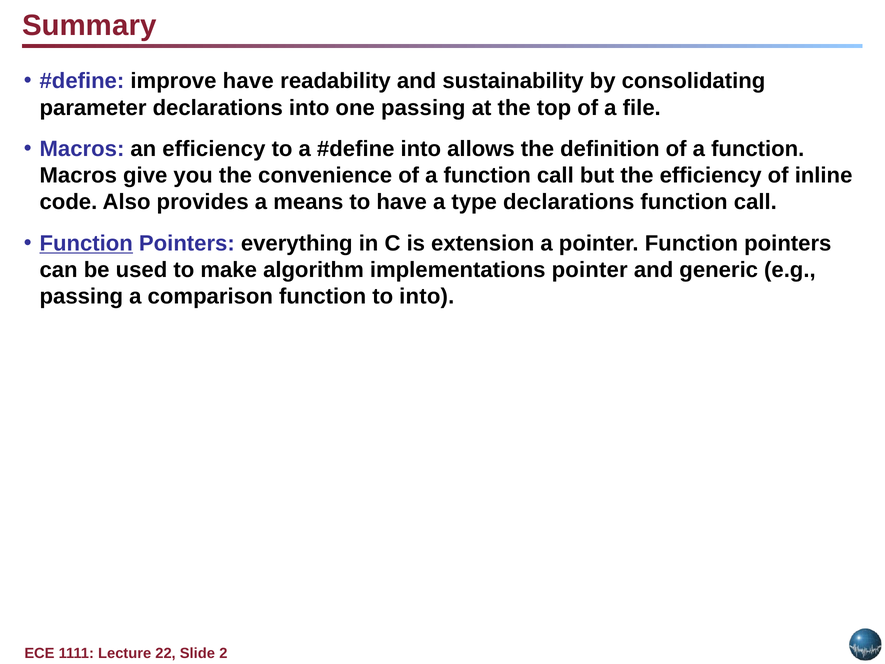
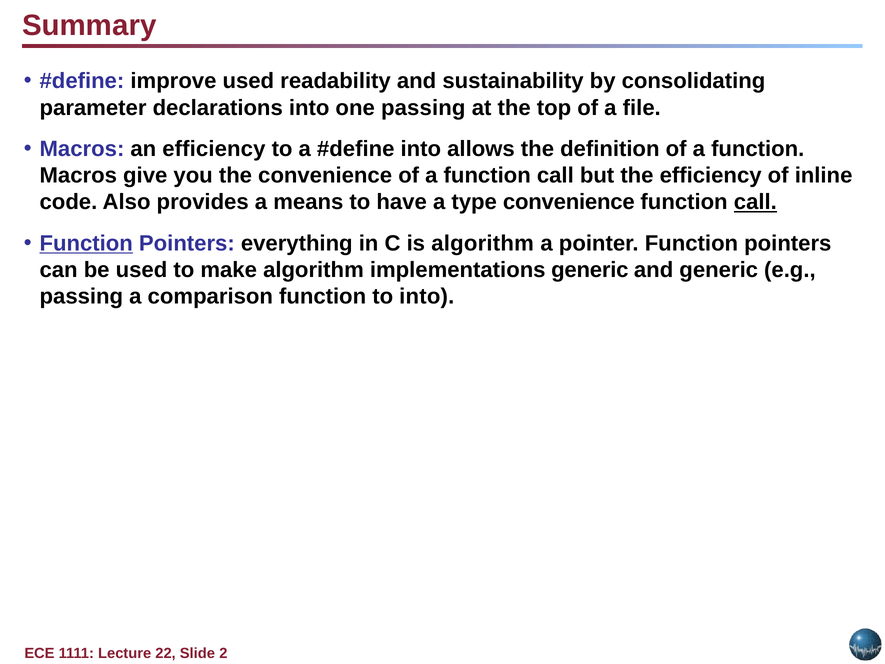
improve have: have -> used (248, 81)
type declarations: declarations -> convenience (569, 202)
call underline: none -> present (755, 202)
is extension: extension -> algorithm (483, 243)
implementations pointer: pointer -> generic (590, 270)
